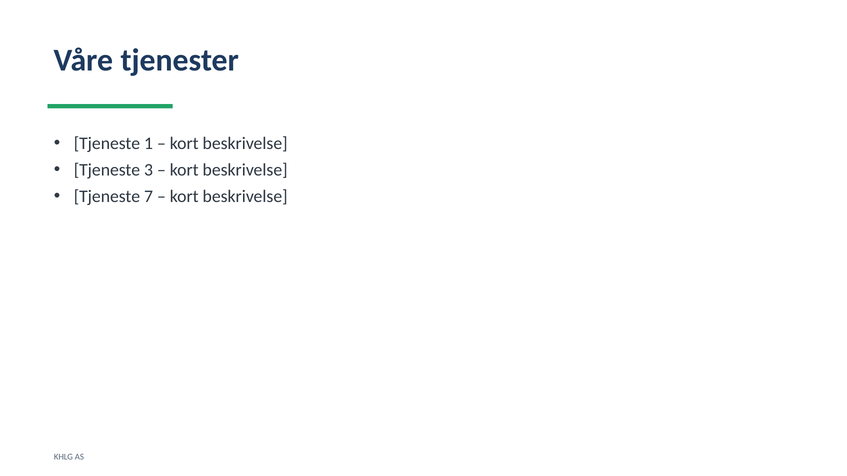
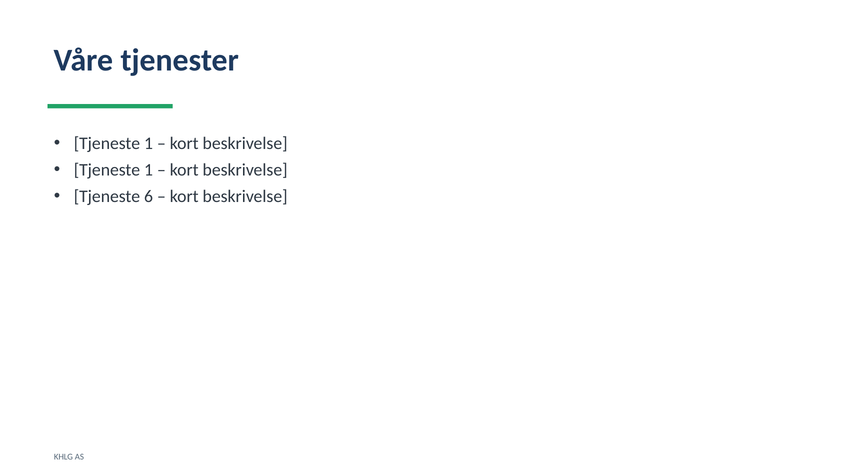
3: 3 -> 1 (148, 170)
7: 7 -> 6 (148, 196)
